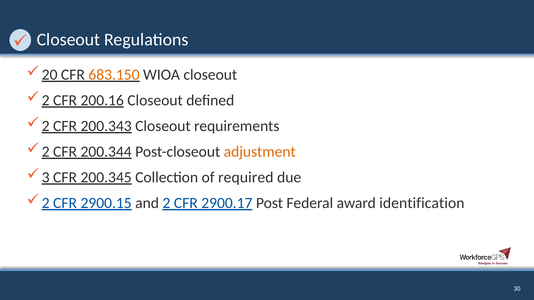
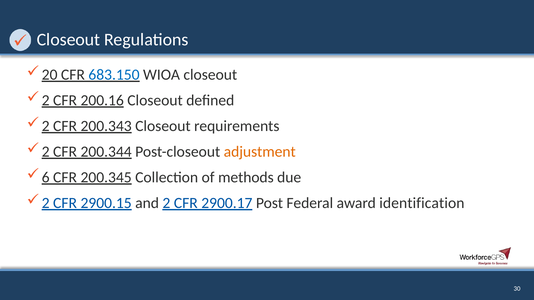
683.150 colour: orange -> blue (114, 75)
3: 3 -> 6 (46, 177)
required: required -> methods (246, 177)
